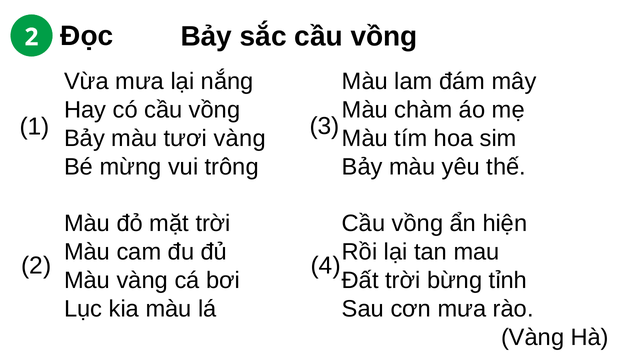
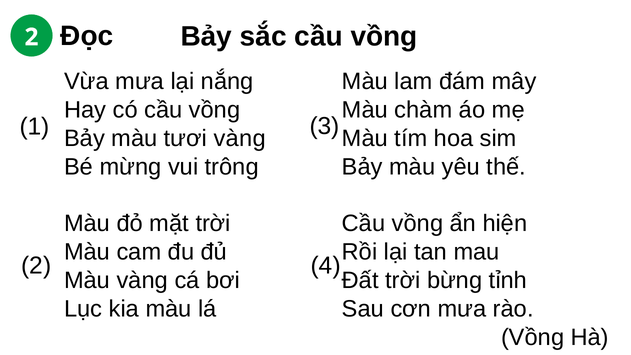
Vàng: Vàng -> Vồng (533, 337)
